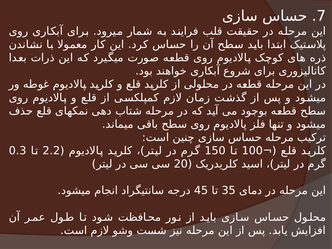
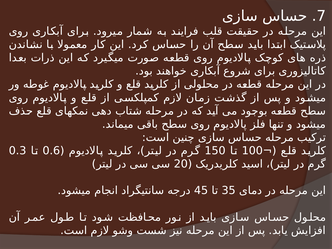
2.2: 2.2 -> 0.6 (51, 151)
